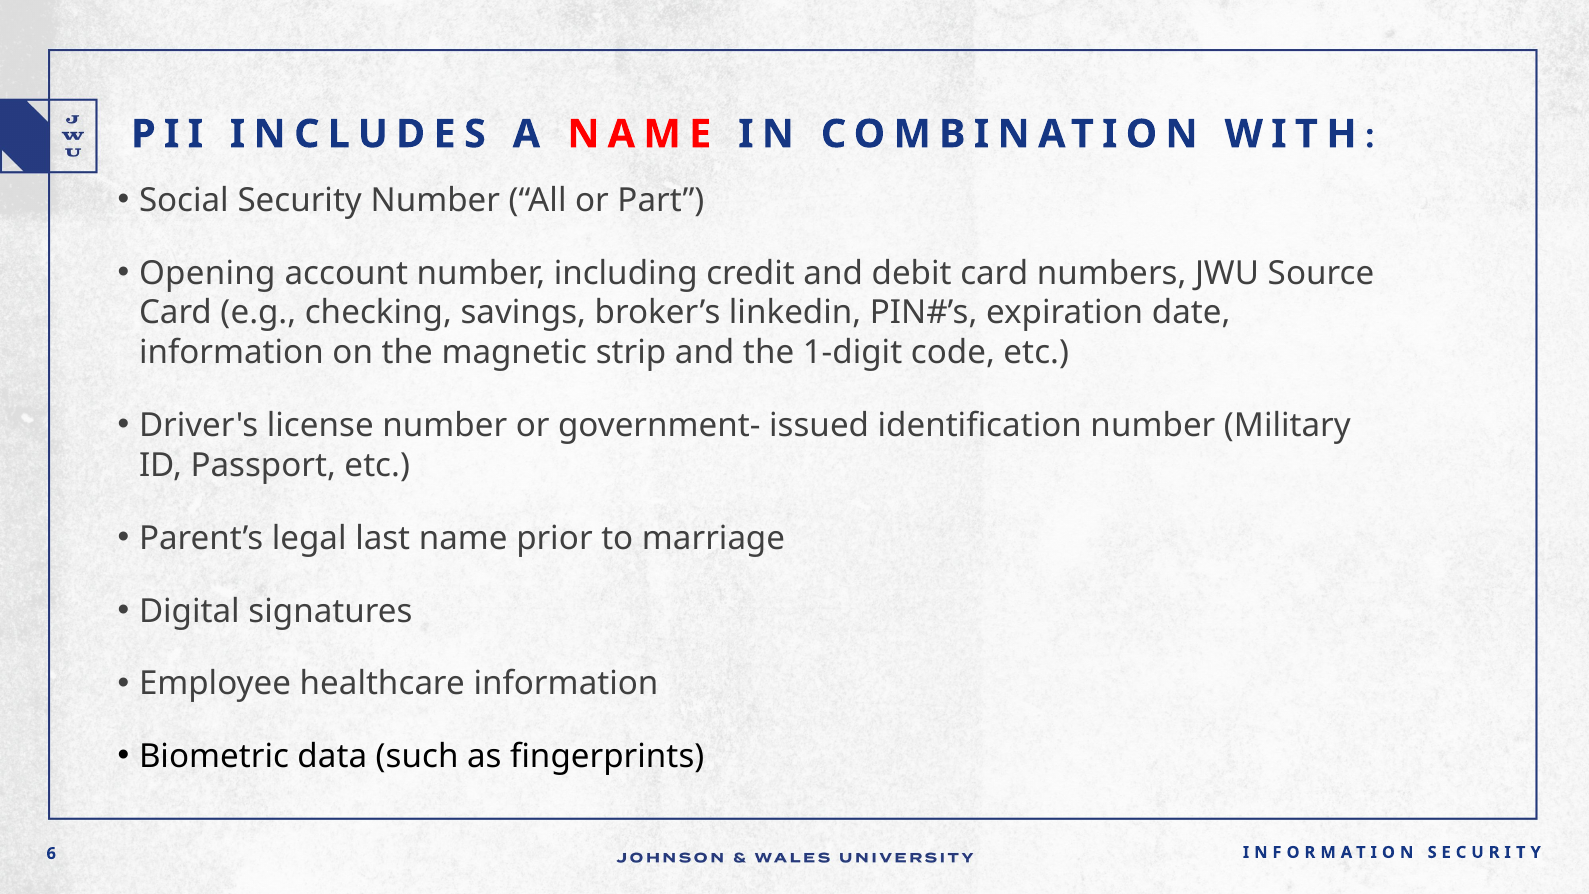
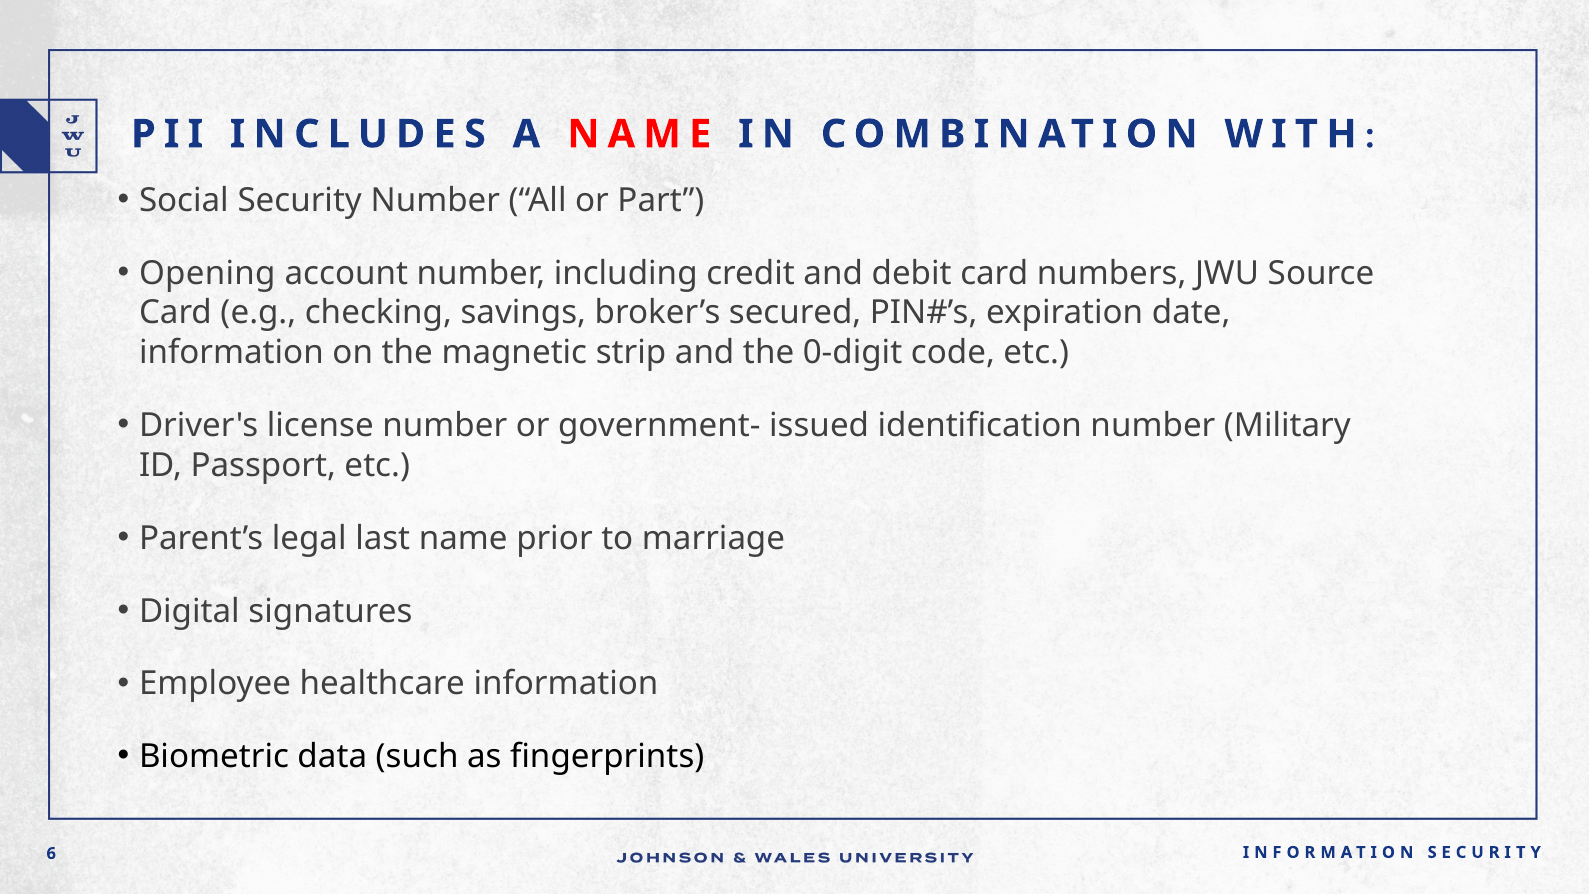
linkedin: linkedin -> secured (795, 313)
1-digit: 1-digit -> 0-digit (853, 353)
